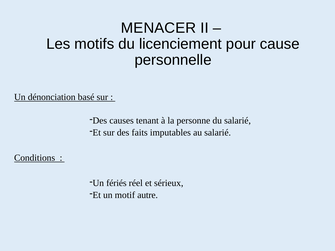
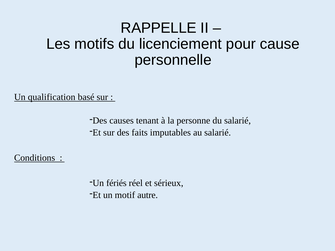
MENACER: MENACER -> RAPPELLE (159, 28)
dénonciation: dénonciation -> qualification (52, 97)
